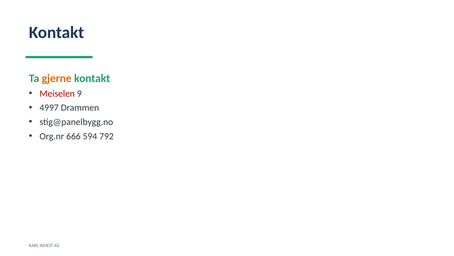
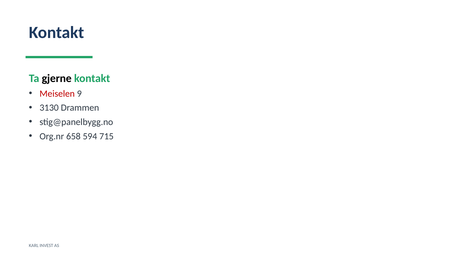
gjerne colour: orange -> black (57, 78)
4997: 4997 -> 3130 (49, 108)
666: 666 -> 658 (73, 136)
792: 792 -> 715 (106, 136)
